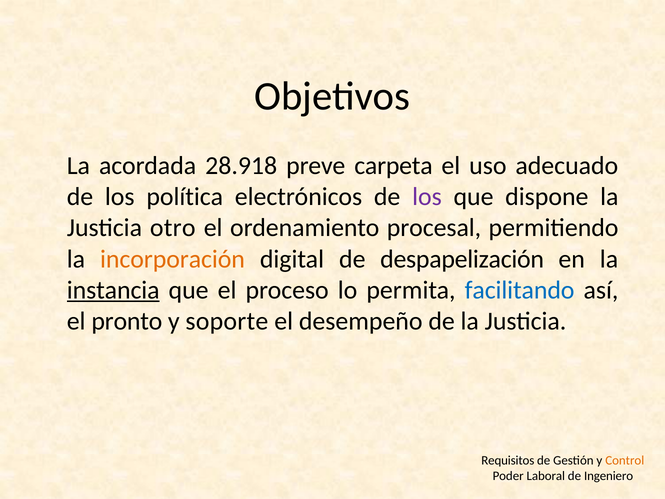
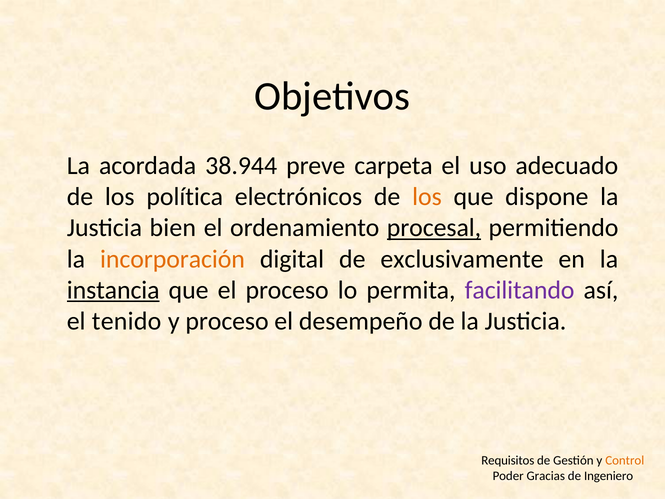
28.918: 28.918 -> 38.944 (241, 166)
los colour: purple -> orange (427, 197)
otro: otro -> bien (173, 228)
procesal underline: none -> present (434, 228)
despapelización: despapelización -> exclusivamente (462, 259)
facilitando colour: blue -> purple (520, 290)
pronto: pronto -> tenido (127, 321)
y soporte: soporte -> proceso (227, 321)
Laboral: Laboral -> Gracias (546, 476)
